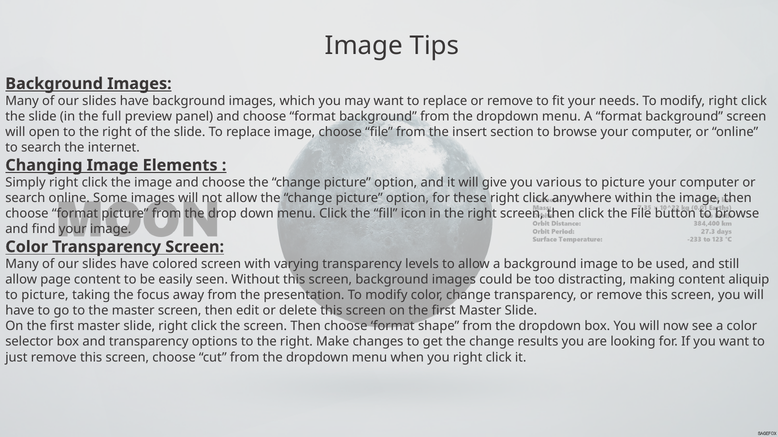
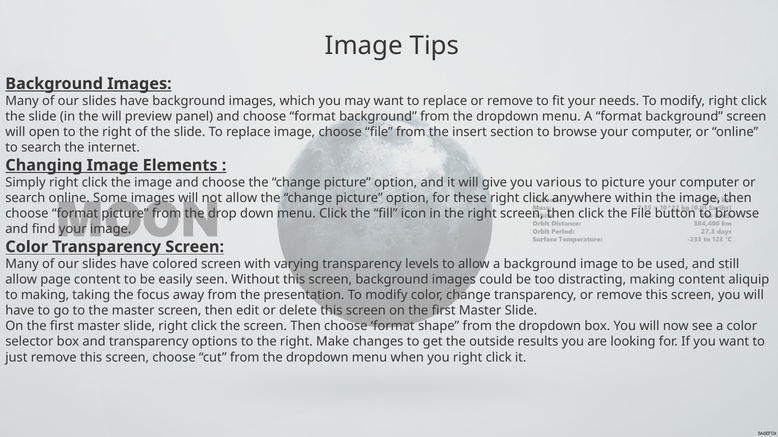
the full: full -> will (112, 117)
picture: picture -> making (45, 296)
get the change: change -> outside (492, 342)
